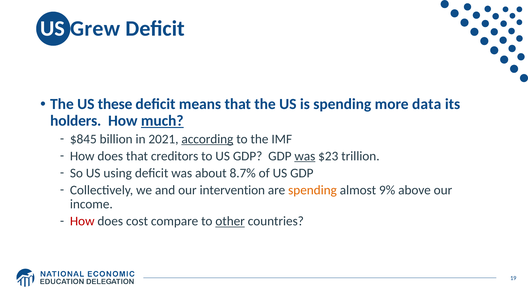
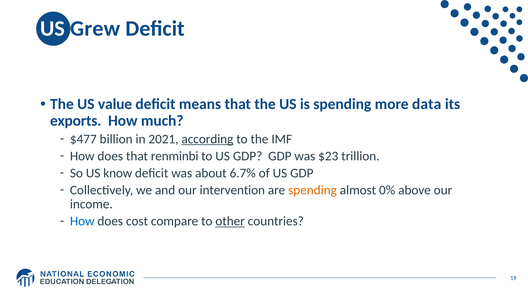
these: these -> value (115, 104)
holders: holders -> exports (76, 121)
much underline: present -> none (162, 121)
$845: $845 -> $477 (83, 139)
creditors: creditors -> renminbi (175, 156)
was underline: present -> none (305, 156)
using: using -> know (118, 173)
8.7%: 8.7% -> 6.7% (243, 173)
9%: 9% -> 0% (387, 190)
How colour: red -> blue (82, 221)
